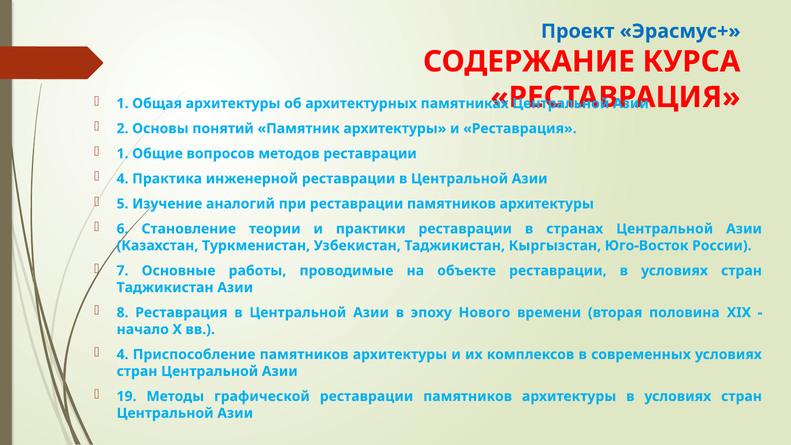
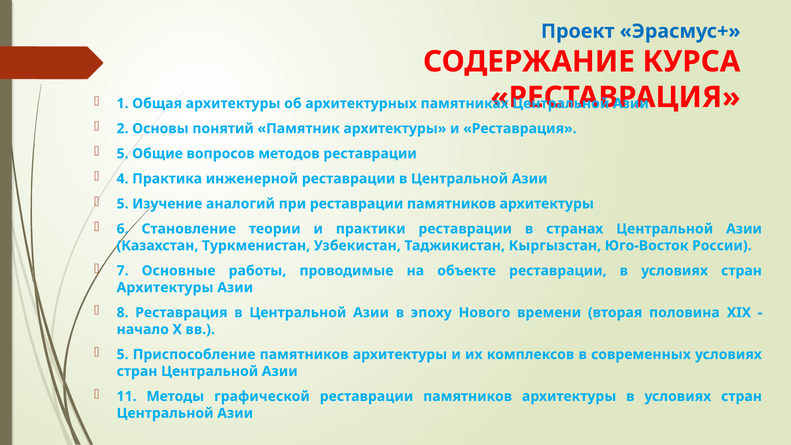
1: 1 -> 5 (123, 154)
Таджикистан: Таджикистан -> Архитектуры (165, 287)
4: 4 -> 5 (123, 354)
19: 19 -> 11 (127, 396)
